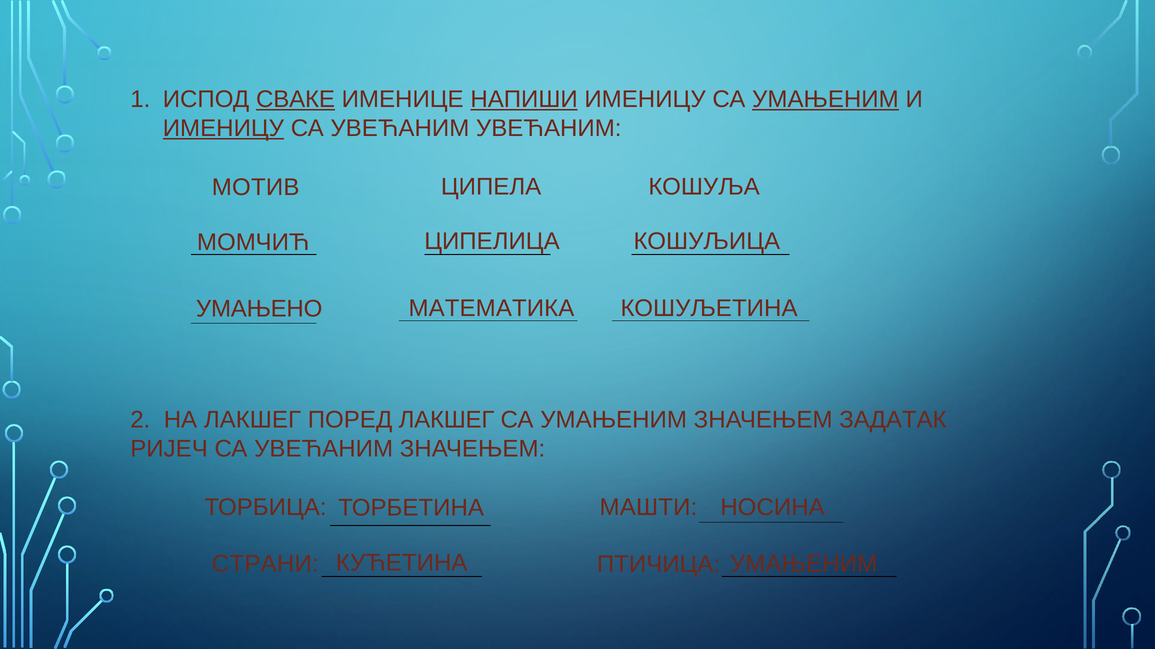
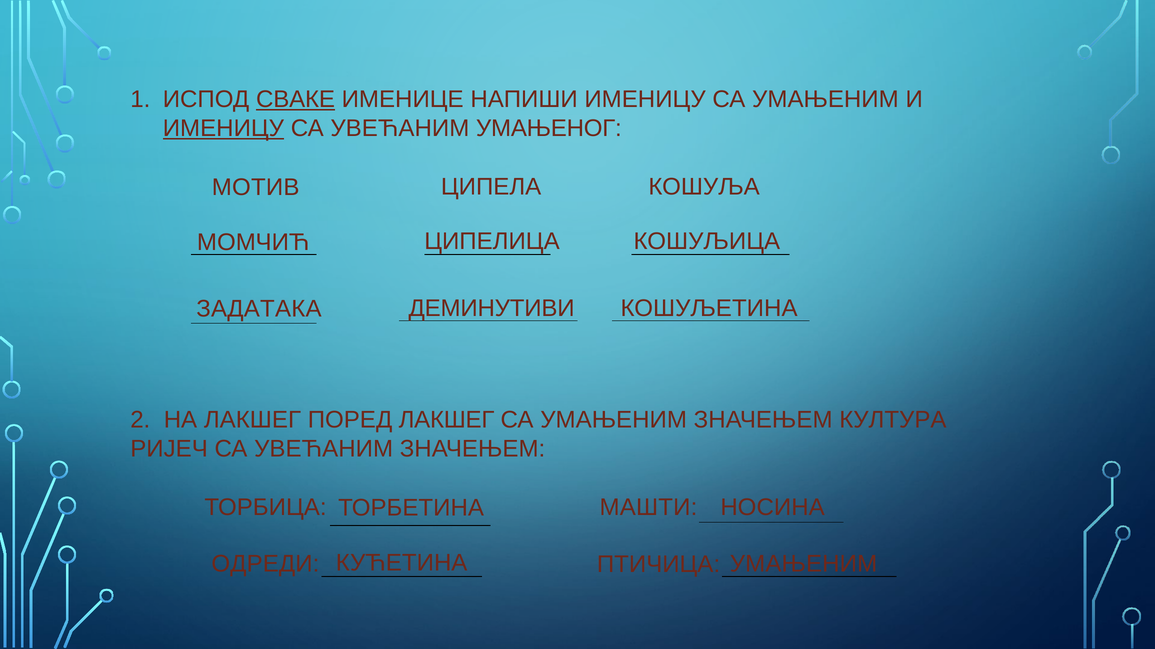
НАПИШИ underline: present -> none (524, 99)
УМАЊЕНИМ underline: present -> none (825, 99)
УВЕЋАНИМ УВЕЋАНИМ: УВЕЋАНИМ -> УМАЊЕНОГ (549, 128)
МАТЕМАТИКА: МАТЕМАТИКА -> ДЕМИНУТИВИ (492, 309)
УМАЊЕНО: УМАЊЕНО -> ЗАДАТАКА (259, 309)
ЗАДАТАК: ЗАДАТАК -> КУЛТУРА (893, 420)
СТРАНИ: СТРАНИ -> ОДРЕДИ (265, 564)
